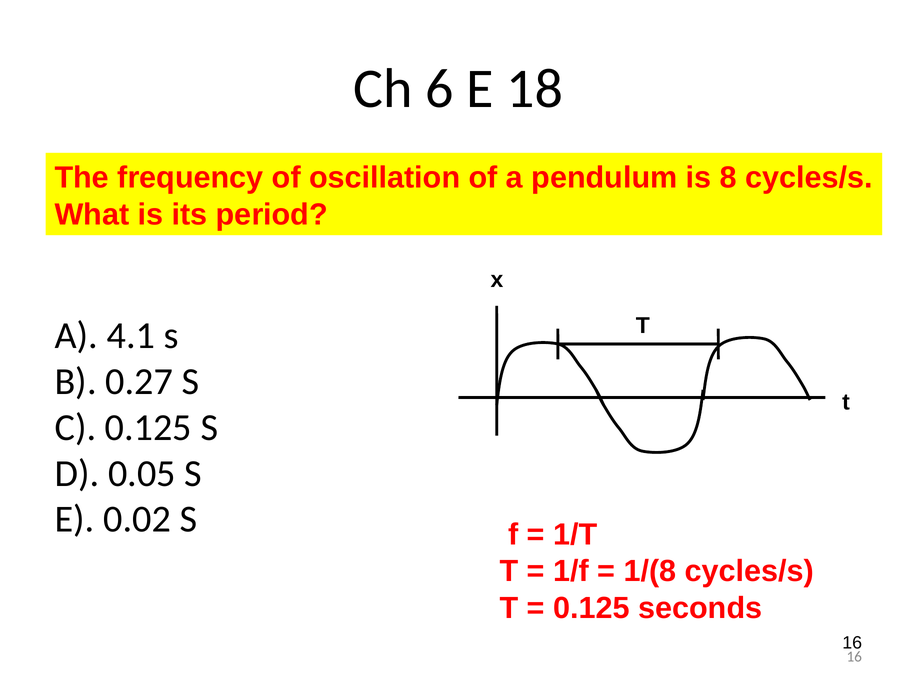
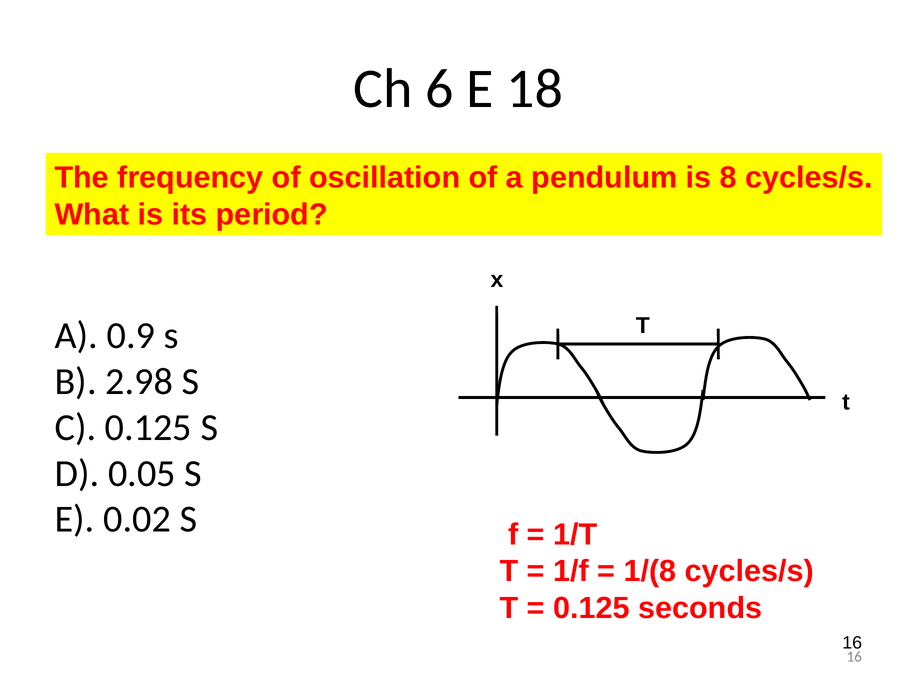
4.1: 4.1 -> 0.9 (131, 336)
0.27: 0.27 -> 2.98 (139, 382)
